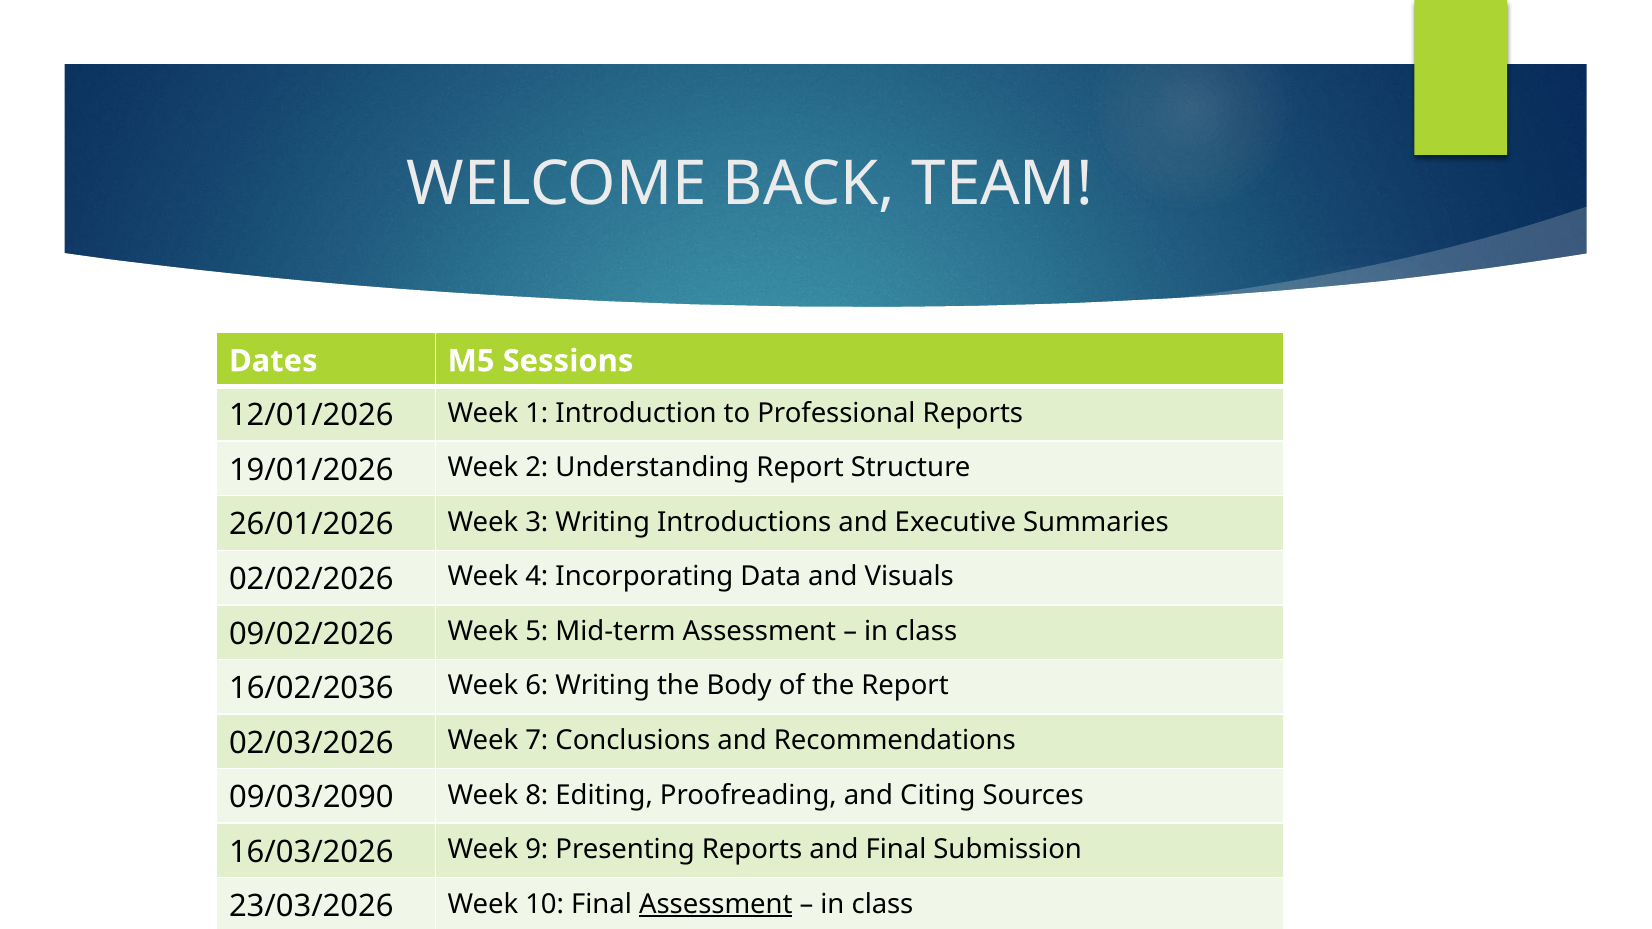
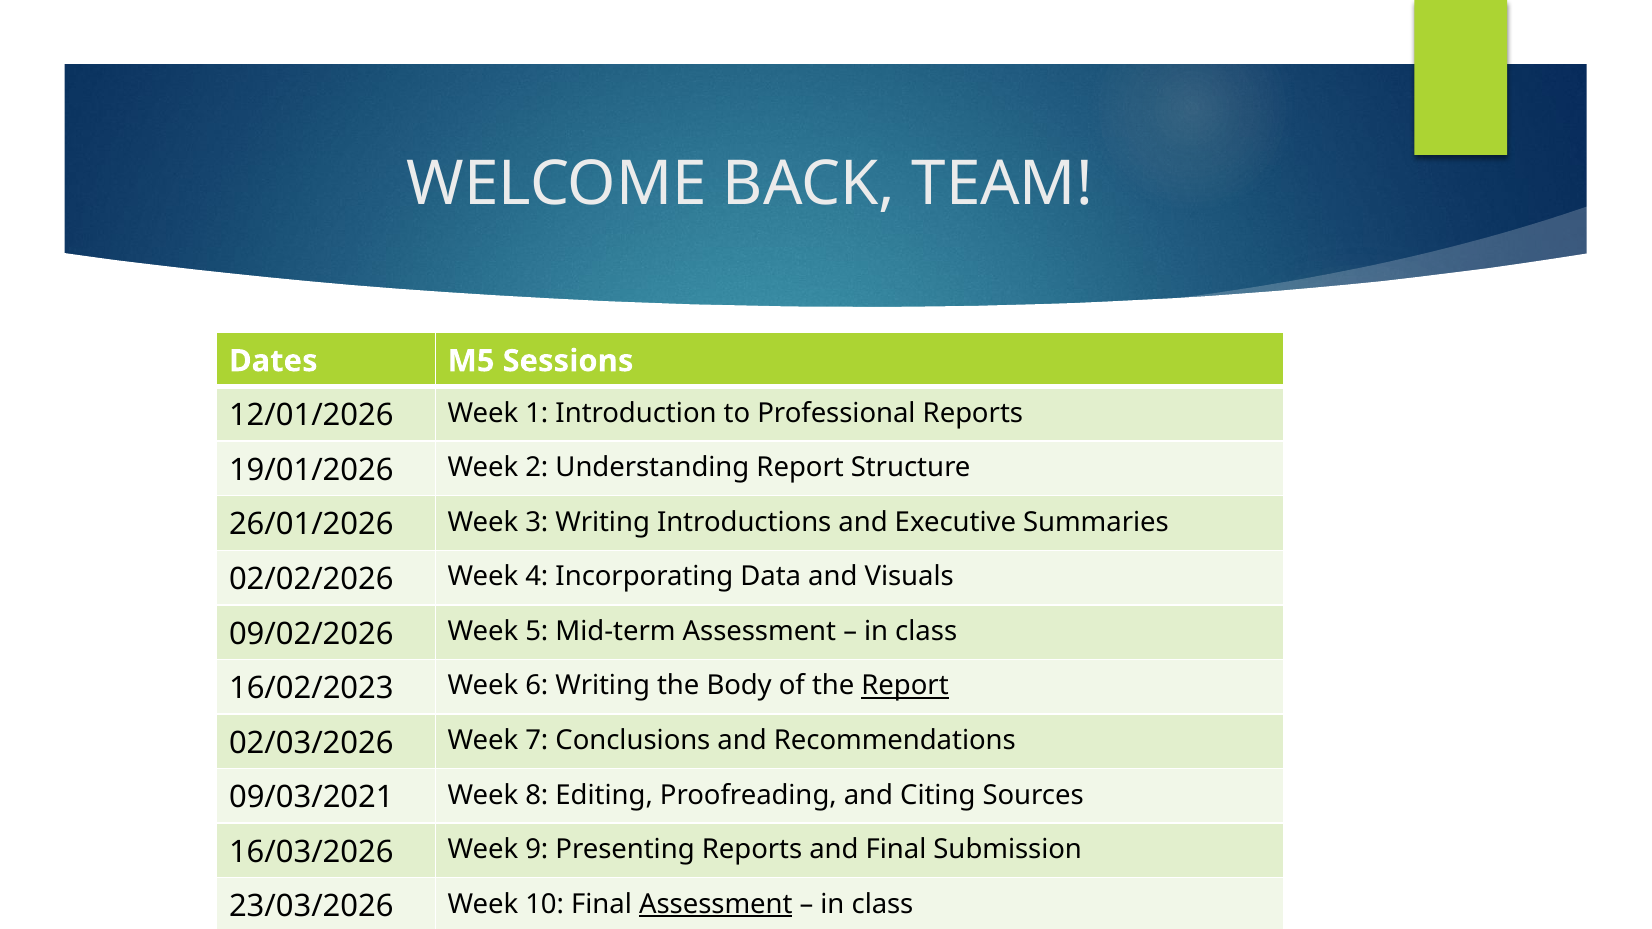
16/02/2036: 16/02/2036 -> 16/02/2023 (311, 689)
Report underline: none -> present (905, 686)
09/03/2090: 09/03/2090 -> 09/03/2021 (311, 798)
